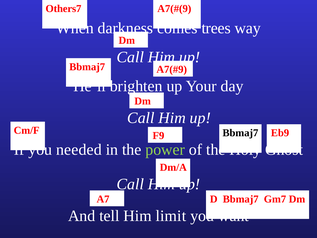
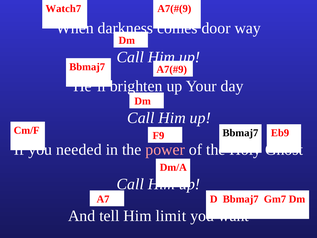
Others7: Others7 -> Watch7 (63, 9)
trees: trees -> door (216, 28)
power colour: light green -> pink (165, 150)
